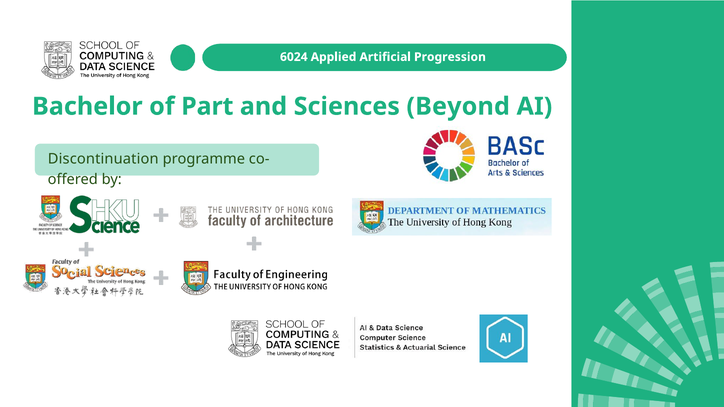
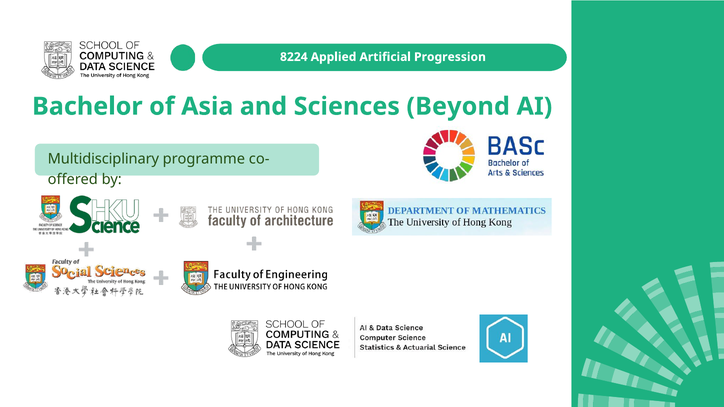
6024: 6024 -> 8224 (294, 57)
Part: Part -> Asia (207, 107)
Discontinuation: Discontinuation -> Multidisciplinary (103, 159)
